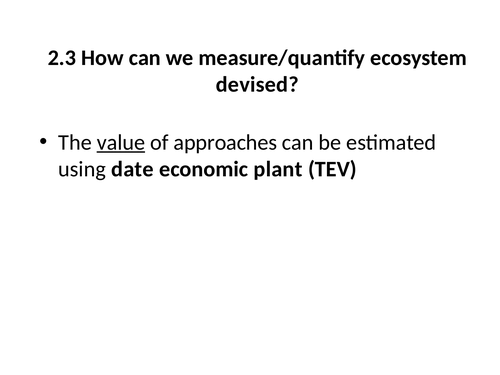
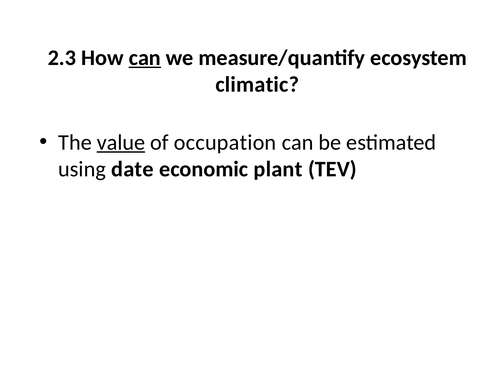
can underline: none -> present (145, 58)
devised: devised -> climatic (257, 84)
approaches: approaches -> occupation (225, 142)
